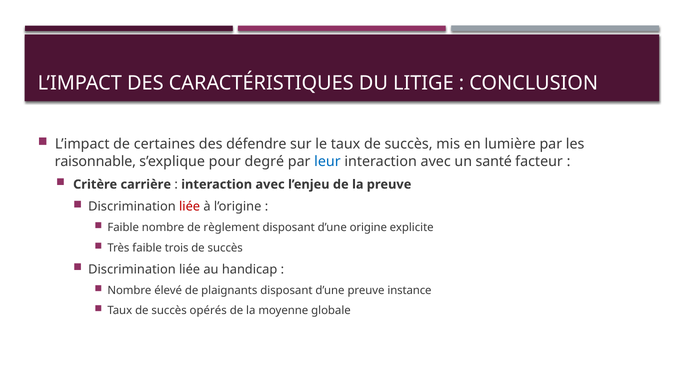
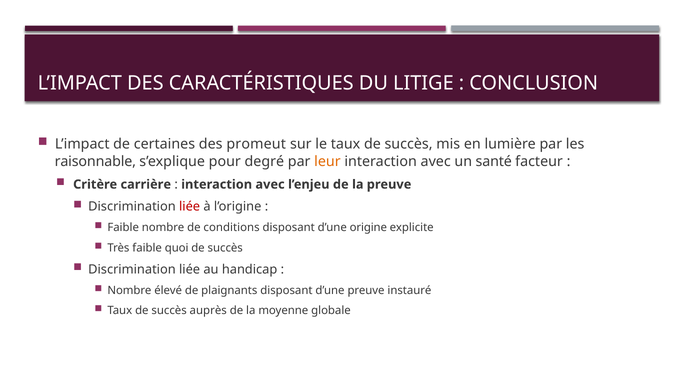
défendre: défendre -> promeut (256, 144)
leur colour: blue -> orange (327, 161)
règlement: règlement -> conditions (232, 227)
trois: trois -> quoi (177, 248)
instance: instance -> instauré (409, 290)
opérés: opérés -> auprès (208, 310)
